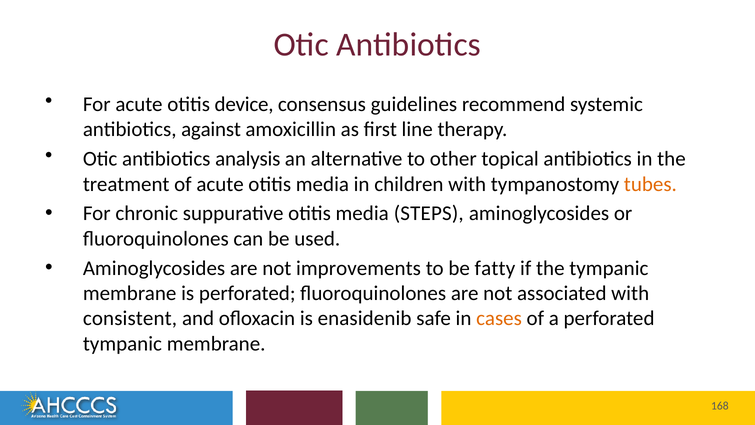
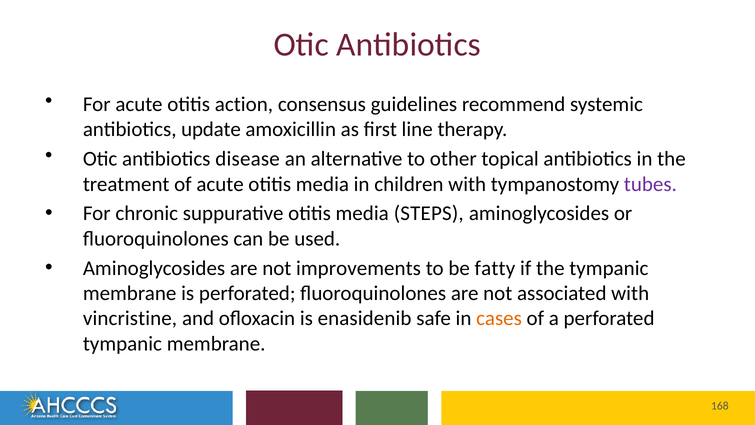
device: device -> action (244, 104)
against: against -> update (211, 129)
analysis: analysis -> disease (248, 159)
tubes colour: orange -> purple (650, 184)
consistent: consistent -> vincristine (130, 318)
